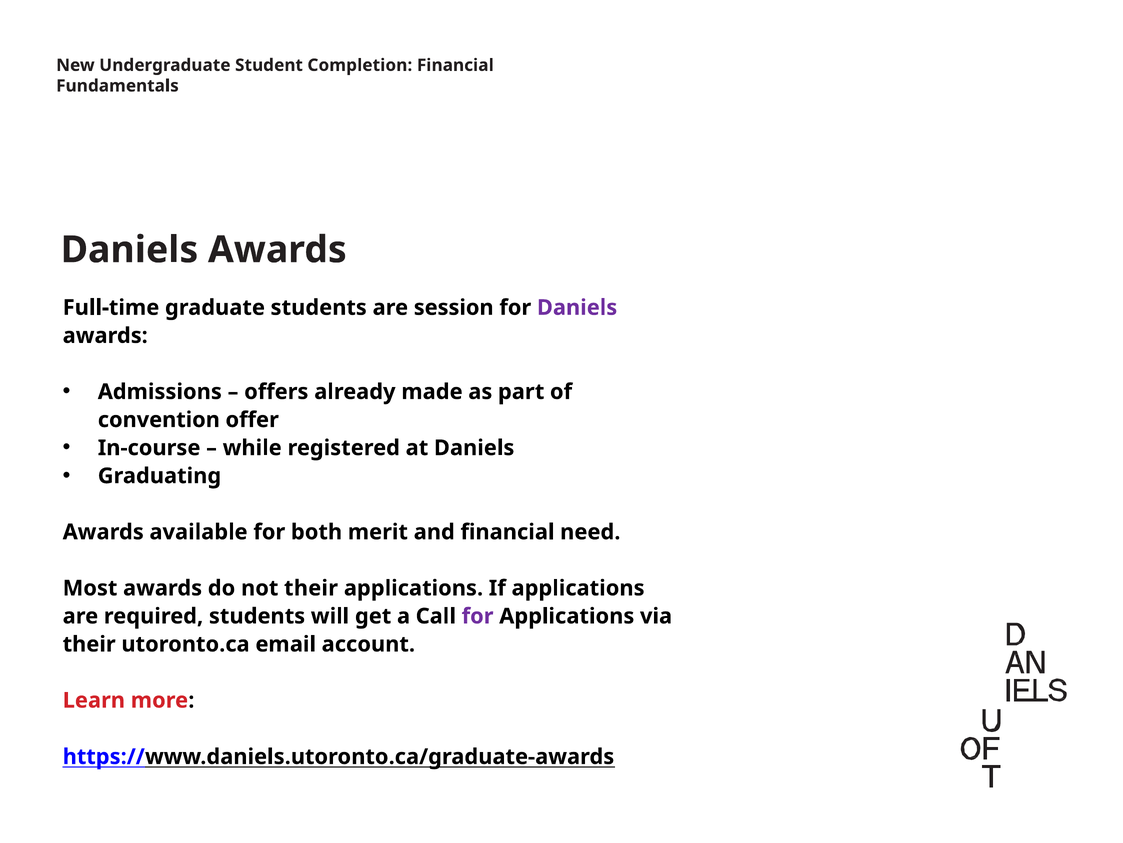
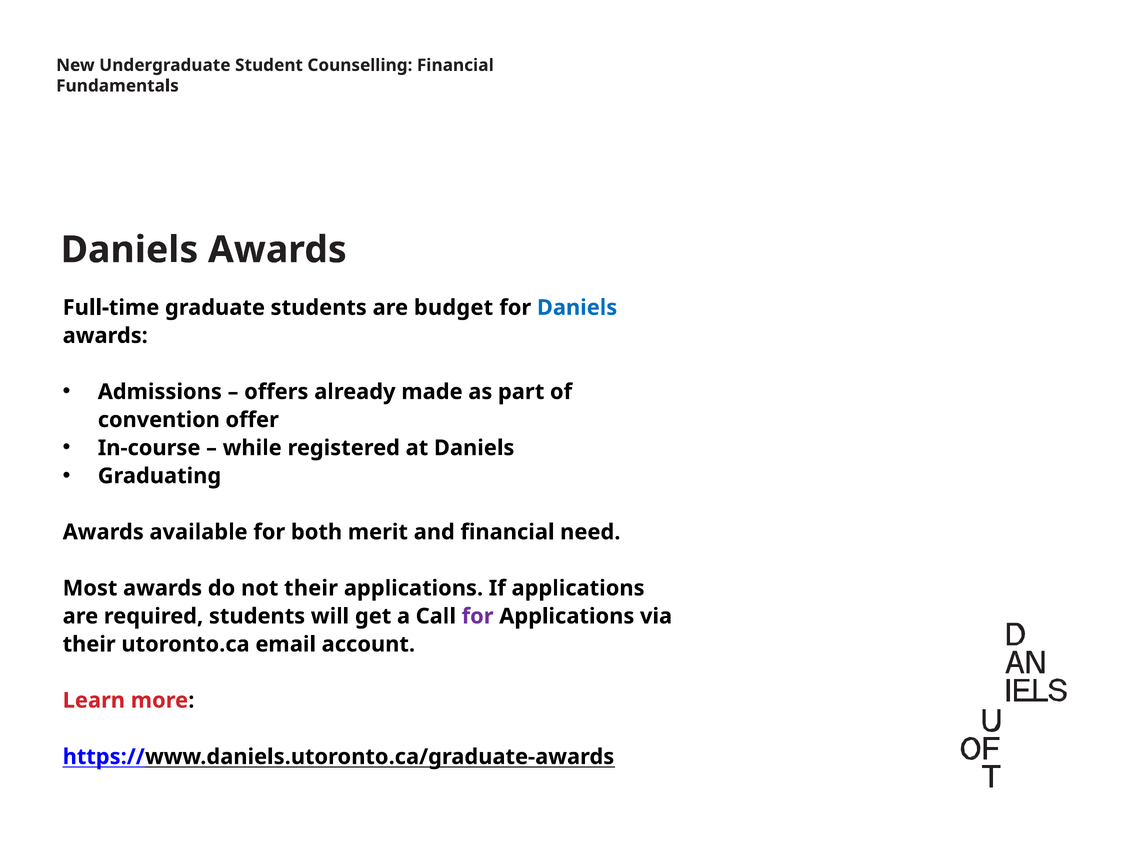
Completion: Completion -> Counselling (360, 65)
session: session -> budget (454, 307)
Daniels colour: purple -> blue (577, 307)
